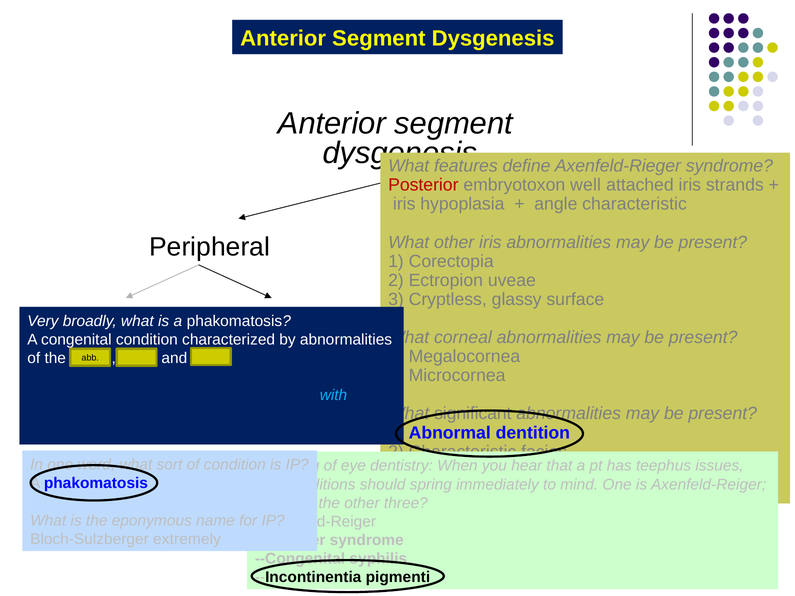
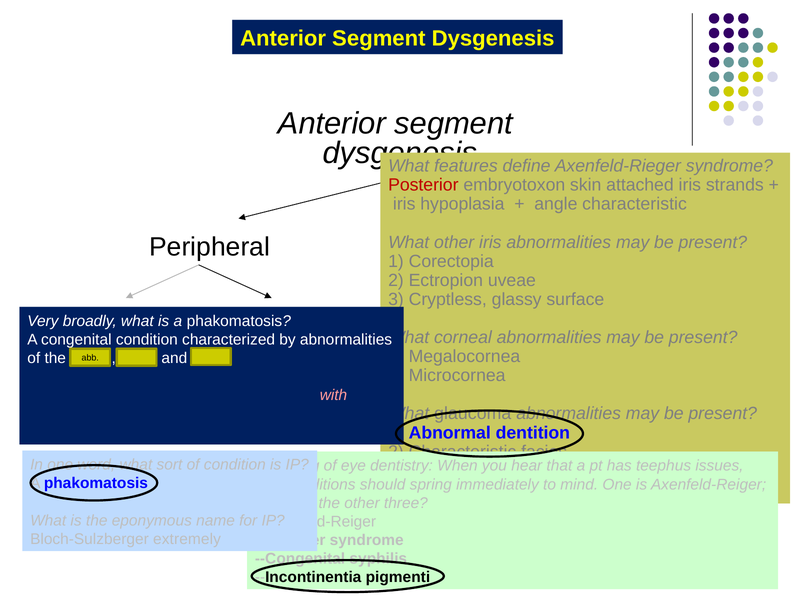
embryotoxon well: well -> skin (586, 185)
with colour: light blue -> pink (334, 395)
significant: significant -> glaucoma (473, 414)
